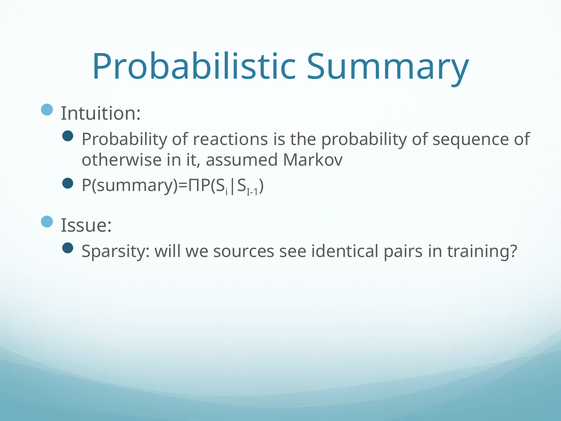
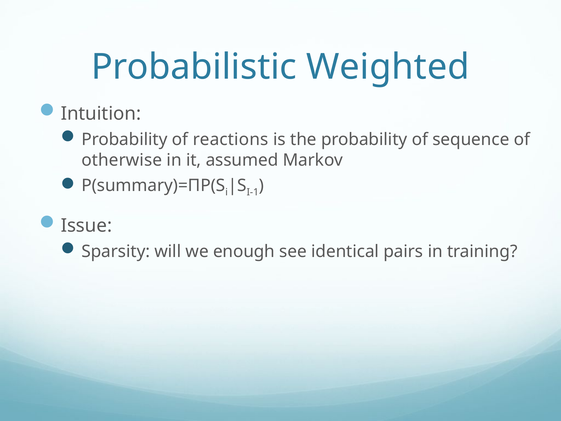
Summary: Summary -> Weighted (388, 67)
sources: sources -> enough (244, 251)
